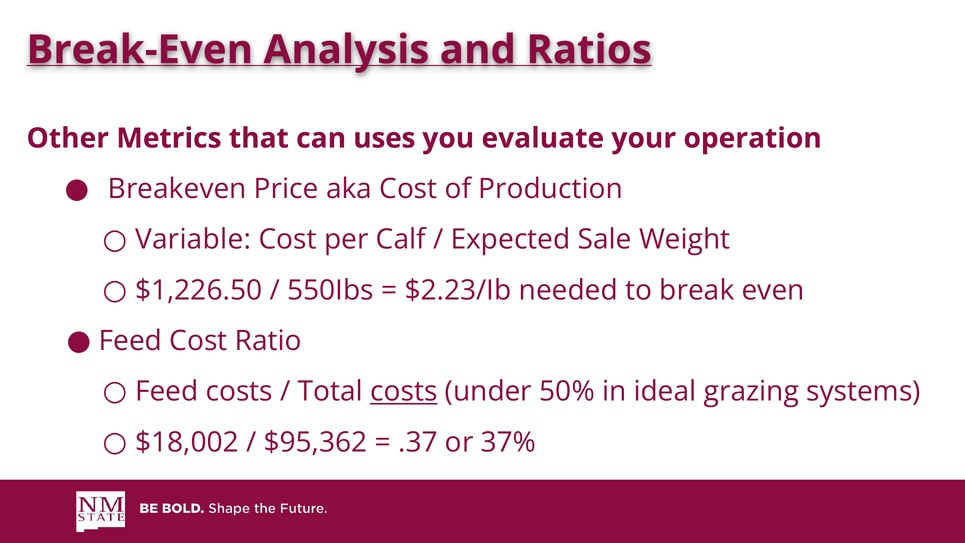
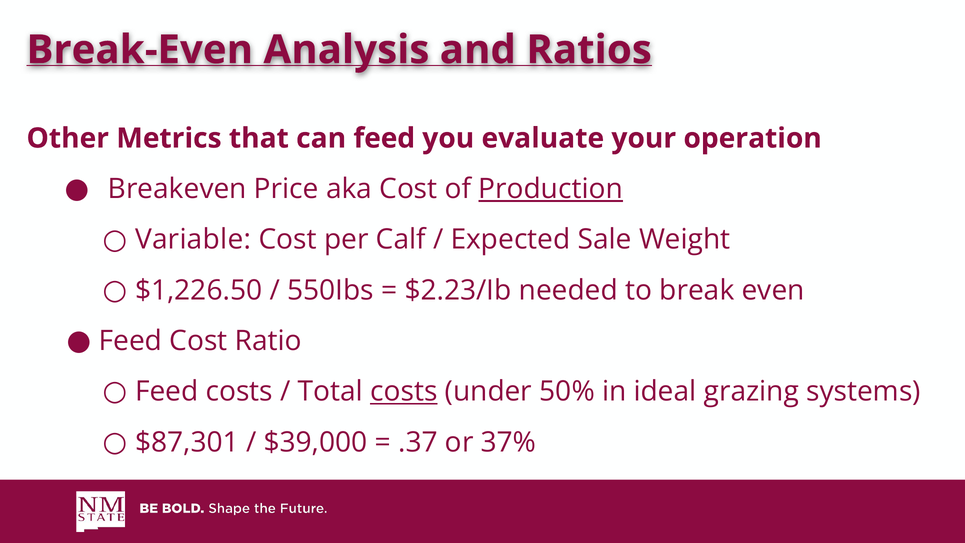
can uses: uses -> feed (384, 138)
Production underline: none -> present (551, 189)
$18,002: $18,002 -> $87,301 (187, 442)
$95,362: $95,362 -> $39,000 (316, 442)
